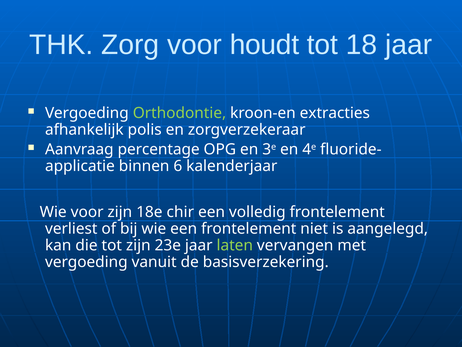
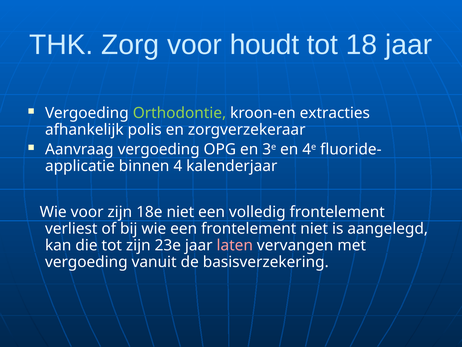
Aanvraag percentage: percentage -> vergoeding (159, 149)
6: 6 -> 4 (178, 166)
18e chir: chir -> niet (180, 212)
laten colour: light green -> pink (235, 245)
